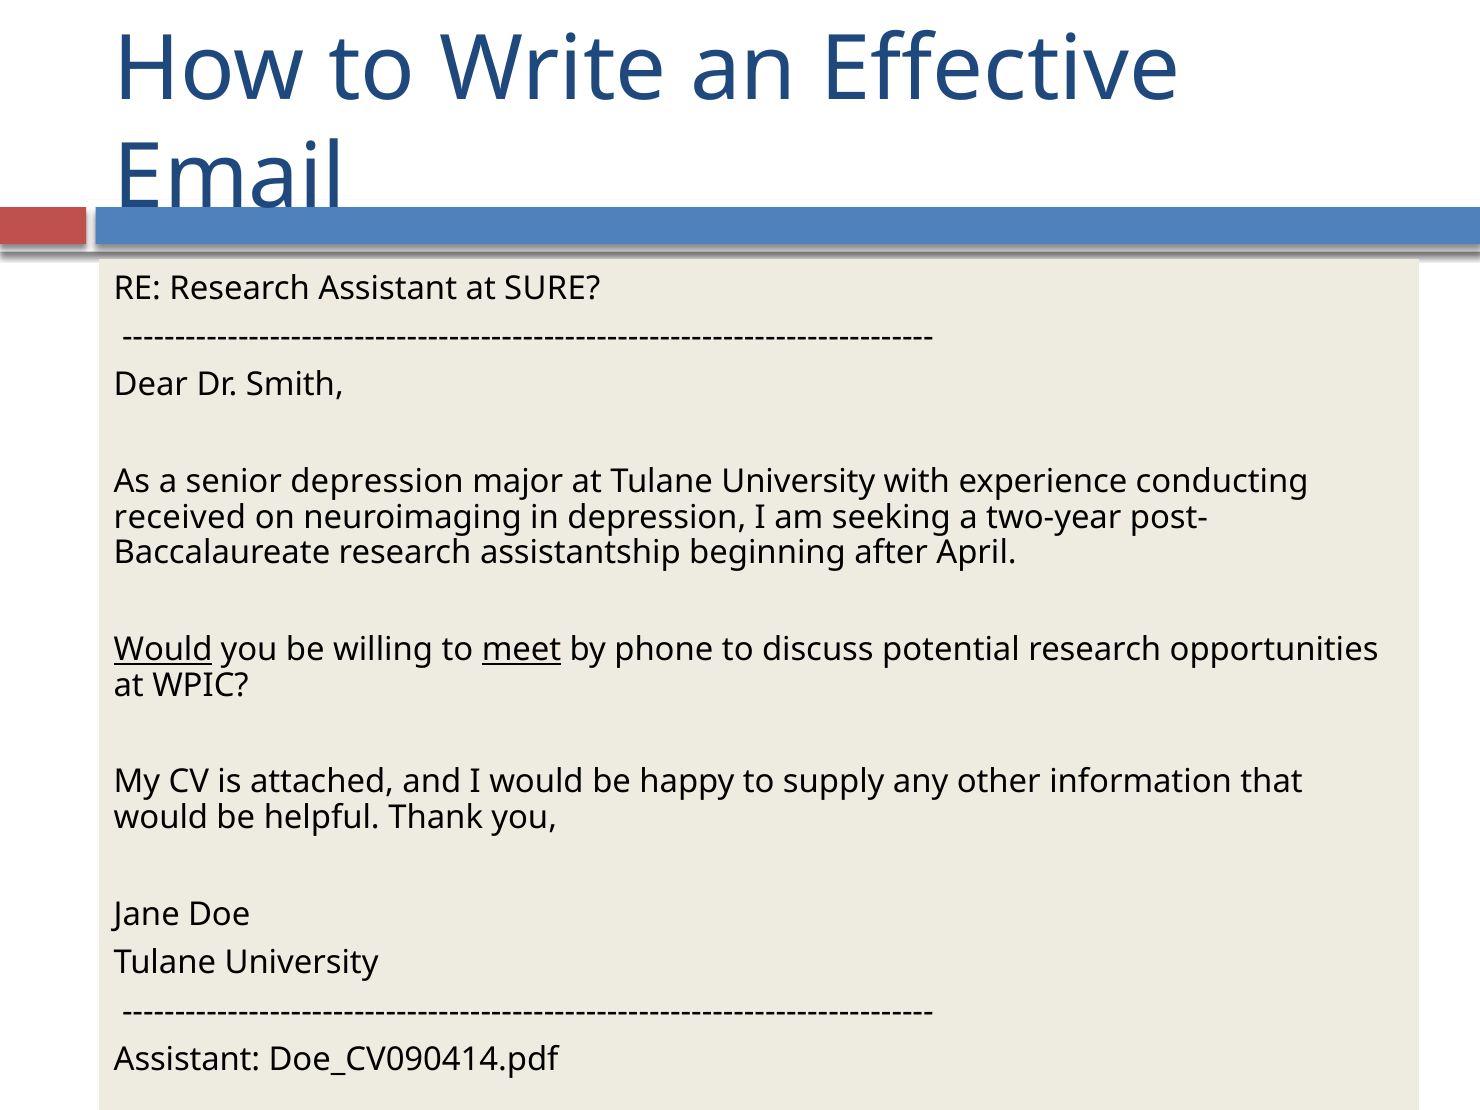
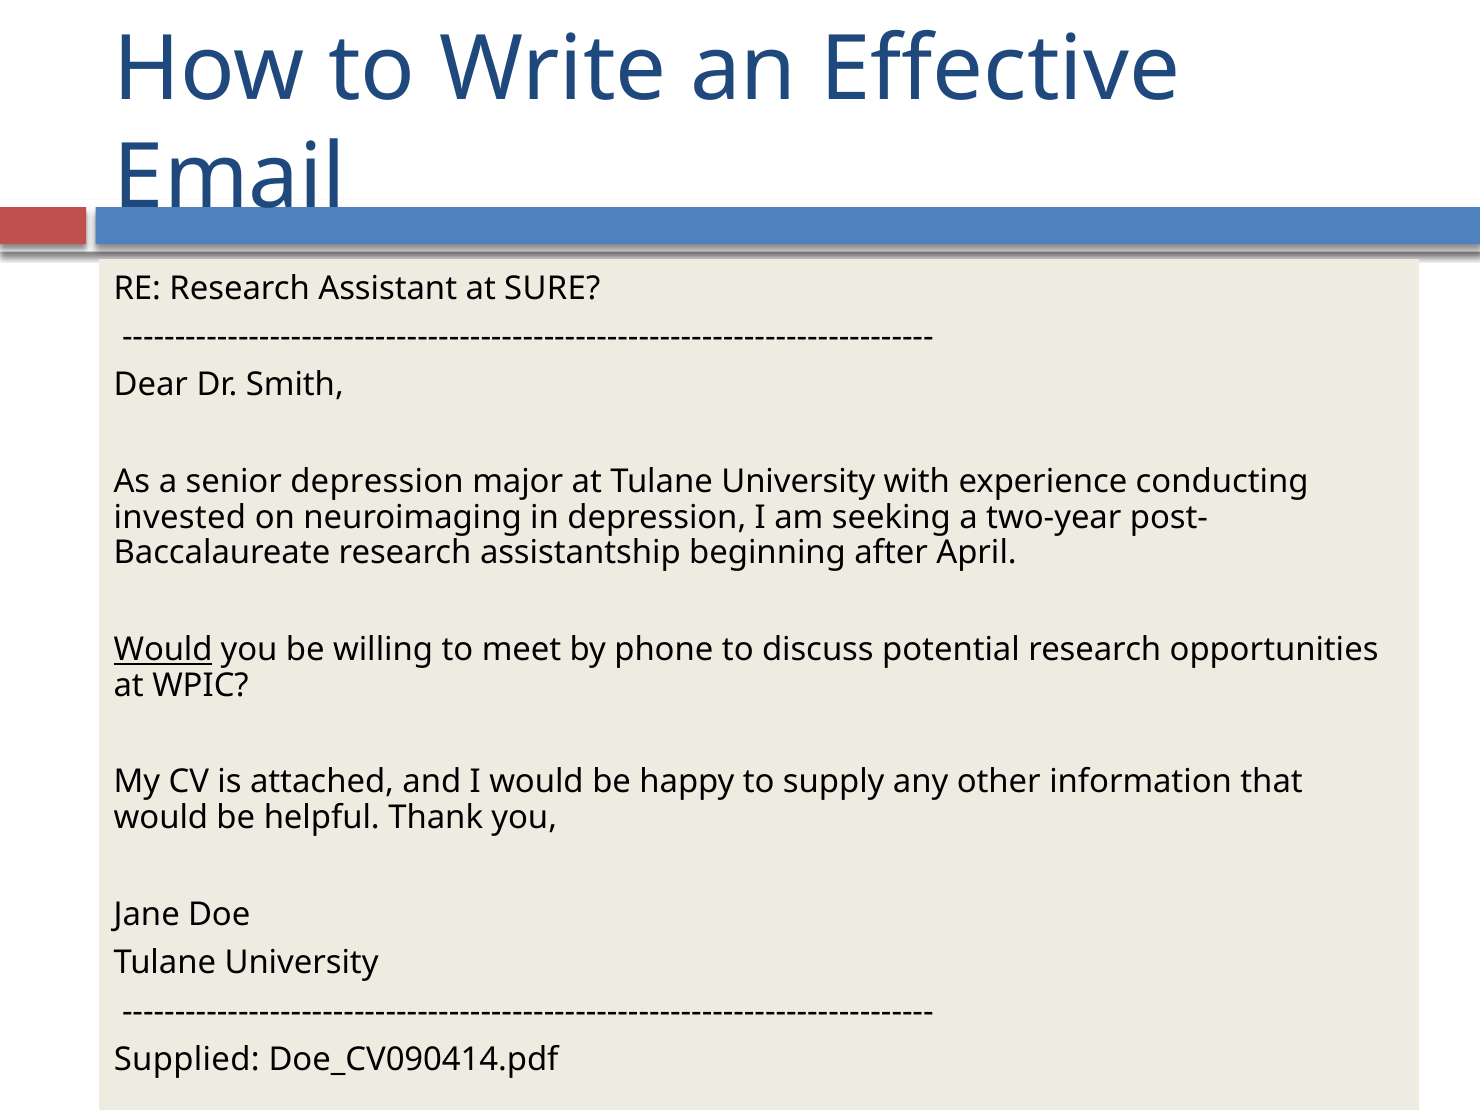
received: received -> invested (180, 517)
meet underline: present -> none (522, 650)
Assistant: Assistant -> Supplied (187, 1060)
